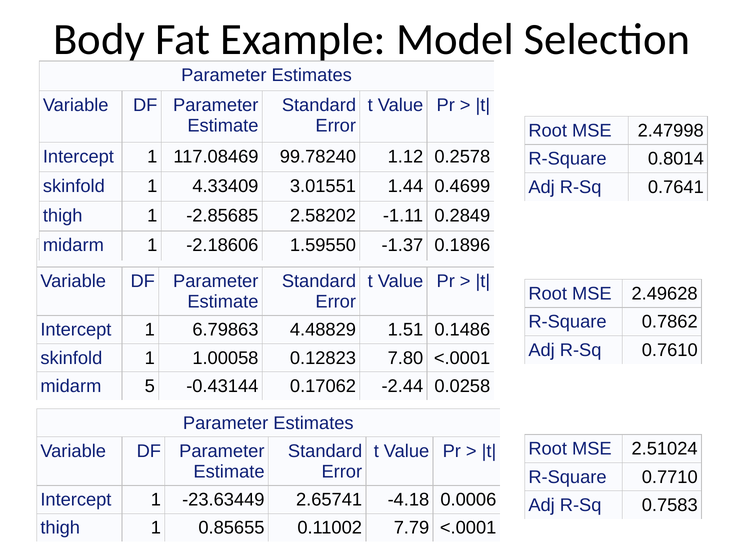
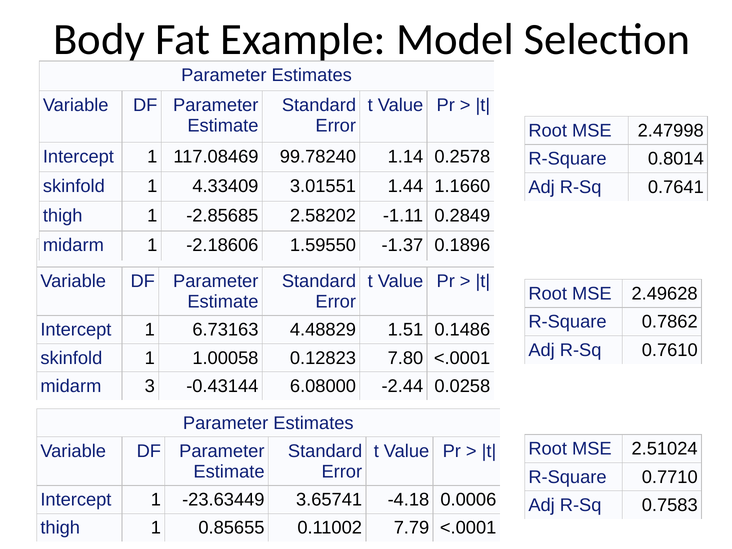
1.12: 1.12 -> 1.14 (405, 157)
0.4699: 0.4699 -> 1.1660 (462, 186)
6.79863: 6.79863 -> 6.73163 (225, 330)
5: 5 -> 3 (150, 386)
0.17062: 0.17062 -> 6.08000 (323, 386)
2.65741: 2.65741 -> 3.65741 (329, 500)
